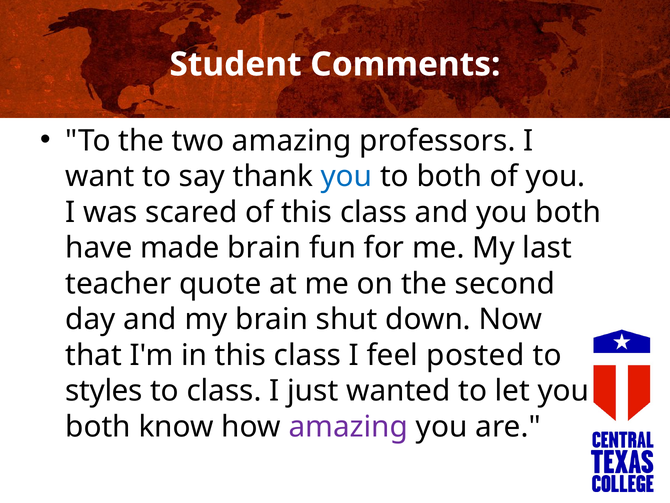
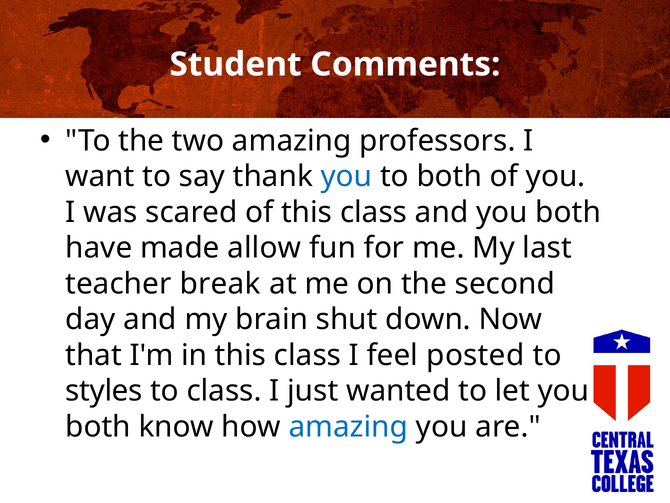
made brain: brain -> allow (264, 248)
quote: quote -> break (220, 284)
amazing colour: purple -> blue (348, 426)
